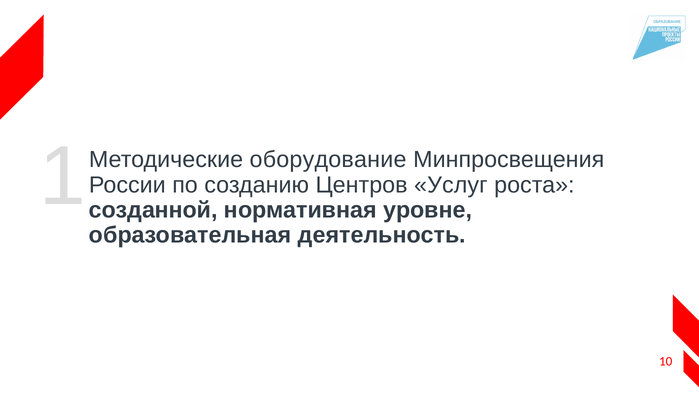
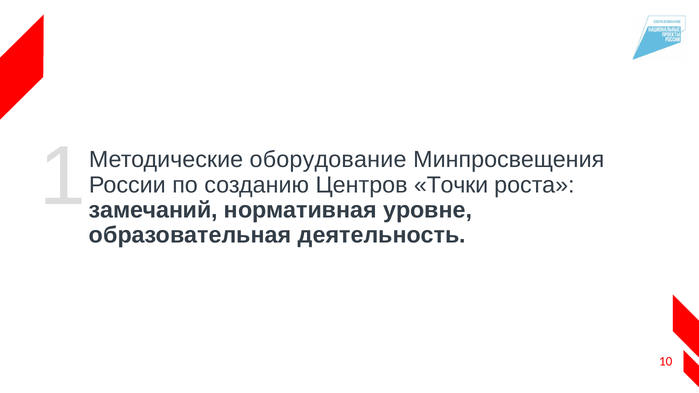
Услуг: Услуг -> Точки (451, 185)
созданной: созданной -> замечаний (153, 210)
